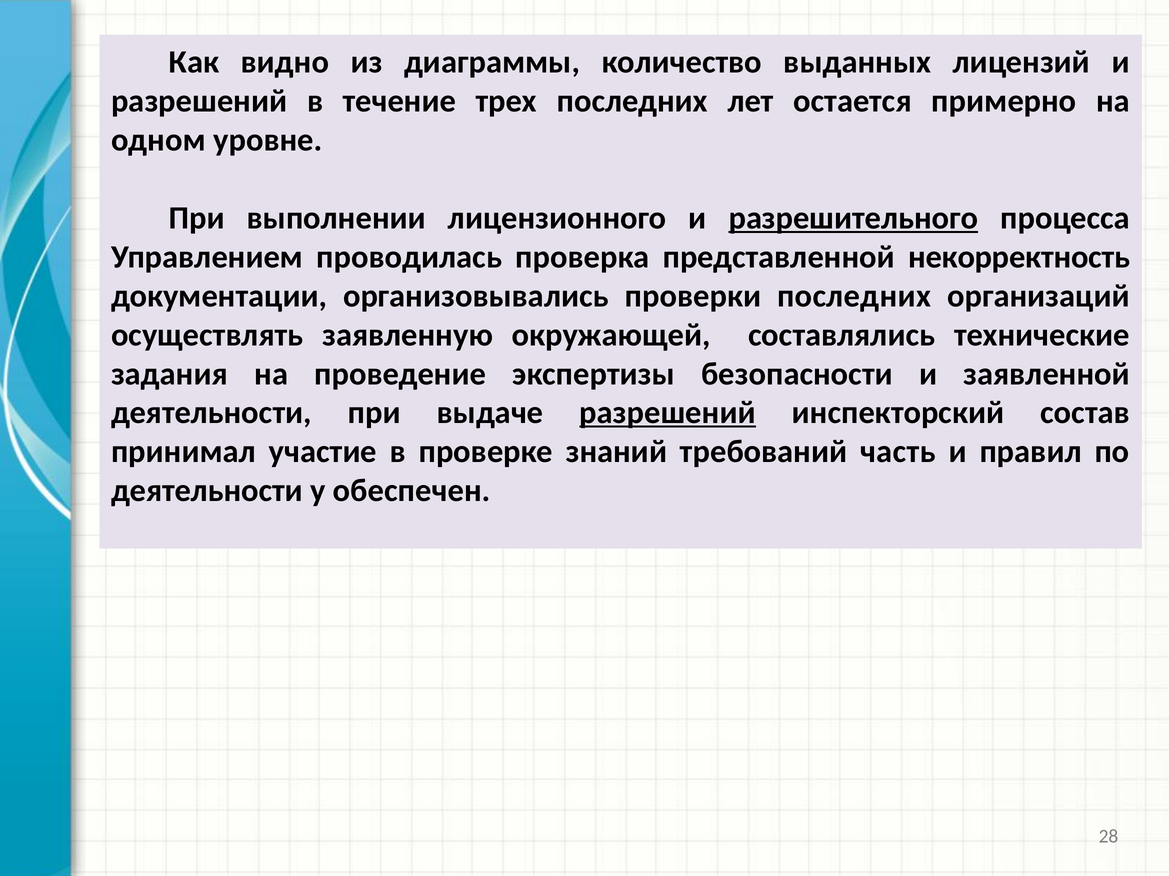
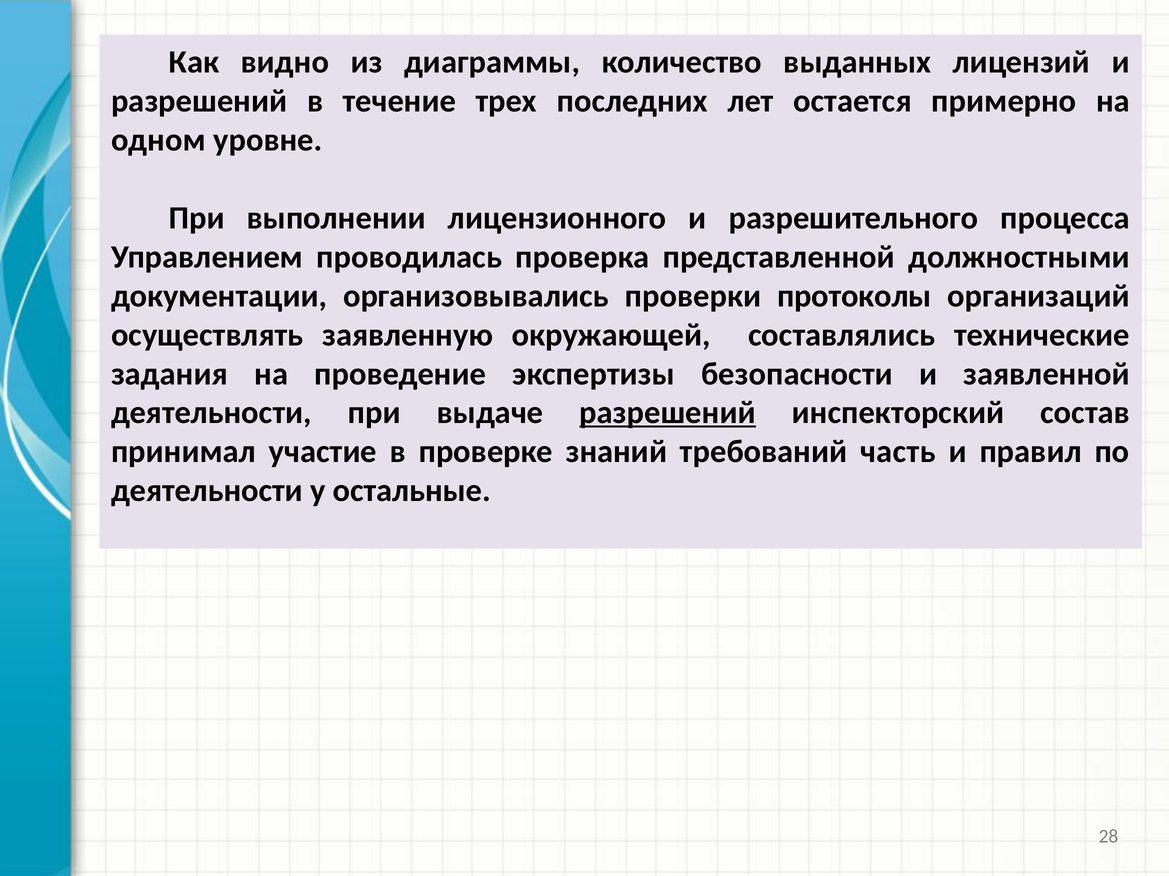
разрешительного underline: present -> none (853, 218)
некорректность: некорректность -> должностными (1019, 257)
проверки последних: последних -> протоколы (854, 296)
обеспечен: обеспечен -> остальные (412, 491)
